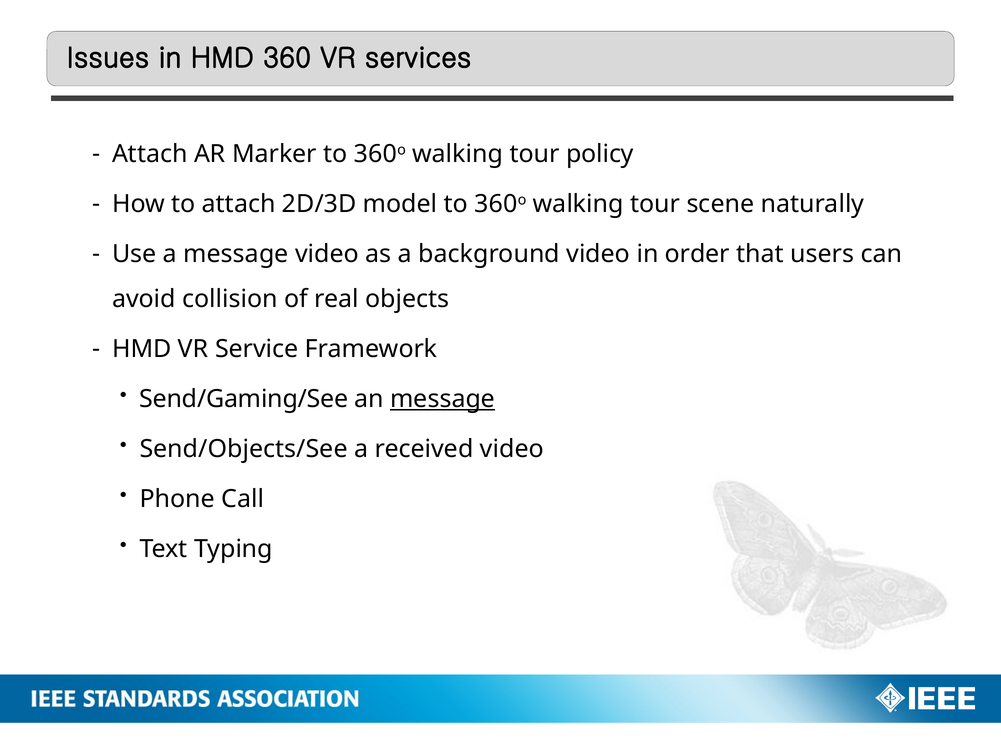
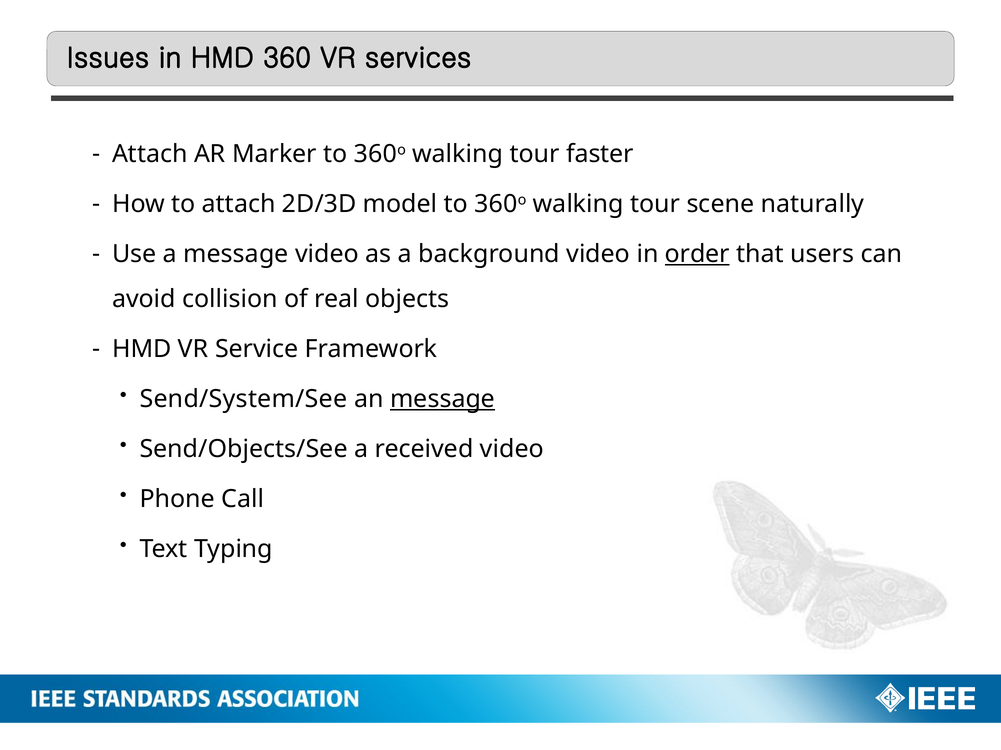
policy: policy -> faster (600, 154)
order underline: none -> present (697, 254)
Send/Gaming/See: Send/Gaming/See -> Send/System/See (244, 399)
